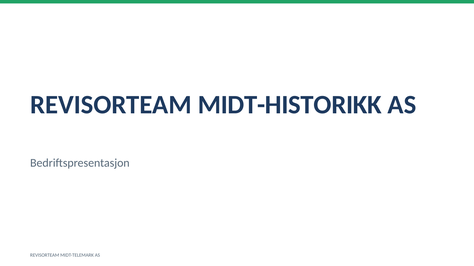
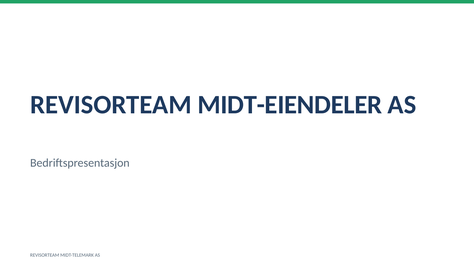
MIDT-HISTORIKK: MIDT-HISTORIKK -> MIDT-EIENDELER (290, 105)
